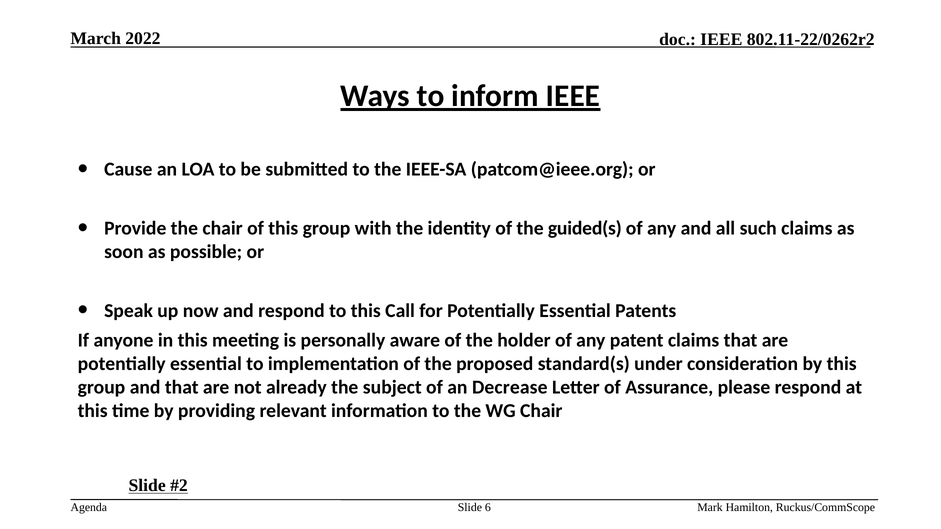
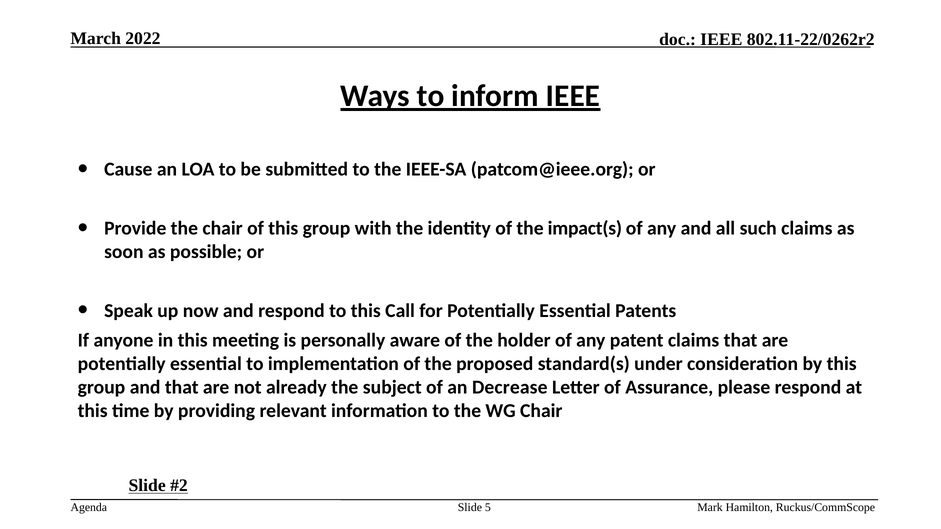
guided(s: guided(s -> impact(s (585, 228)
6: 6 -> 5 (488, 508)
